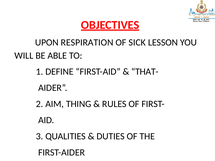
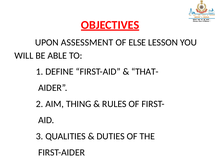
RESPIRATION: RESPIRATION -> ASSESSMENT (87, 42)
SICK: SICK -> ELSE (137, 42)
